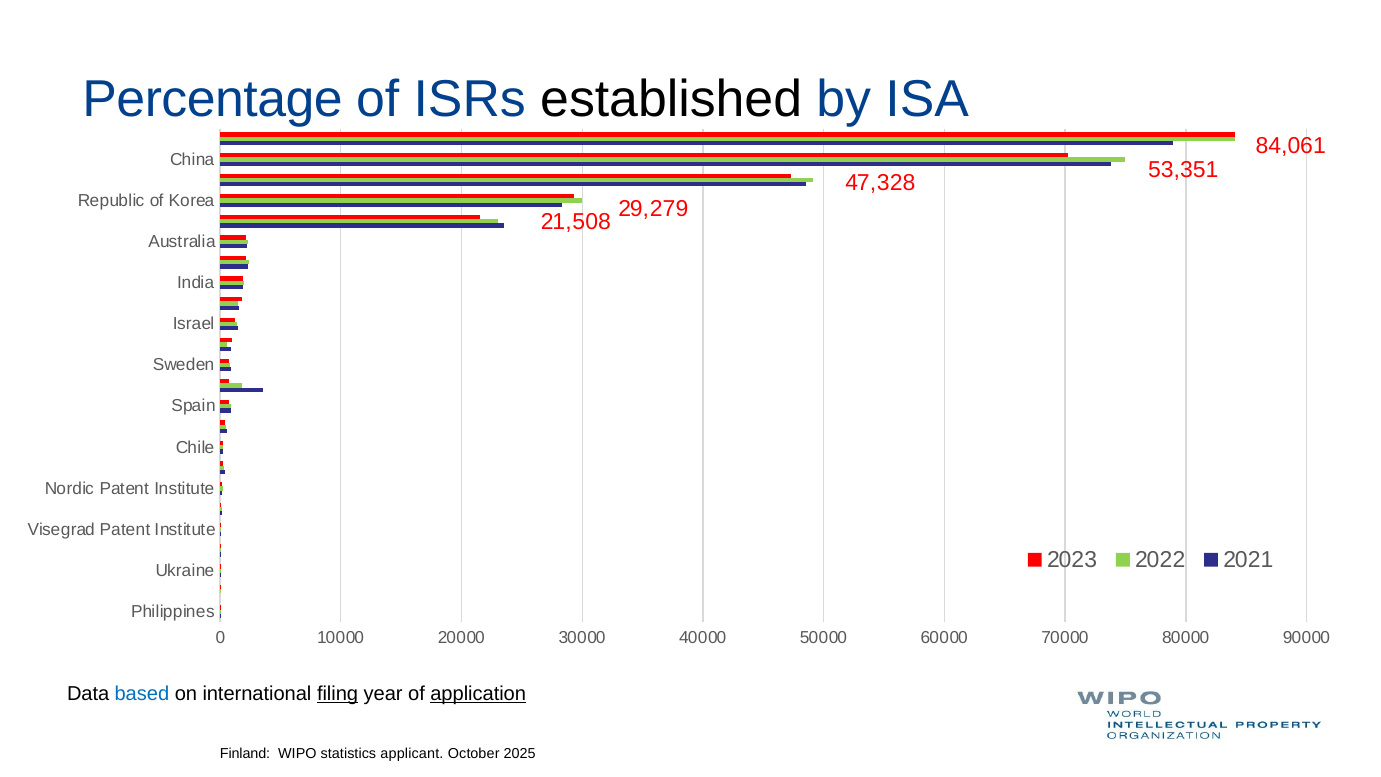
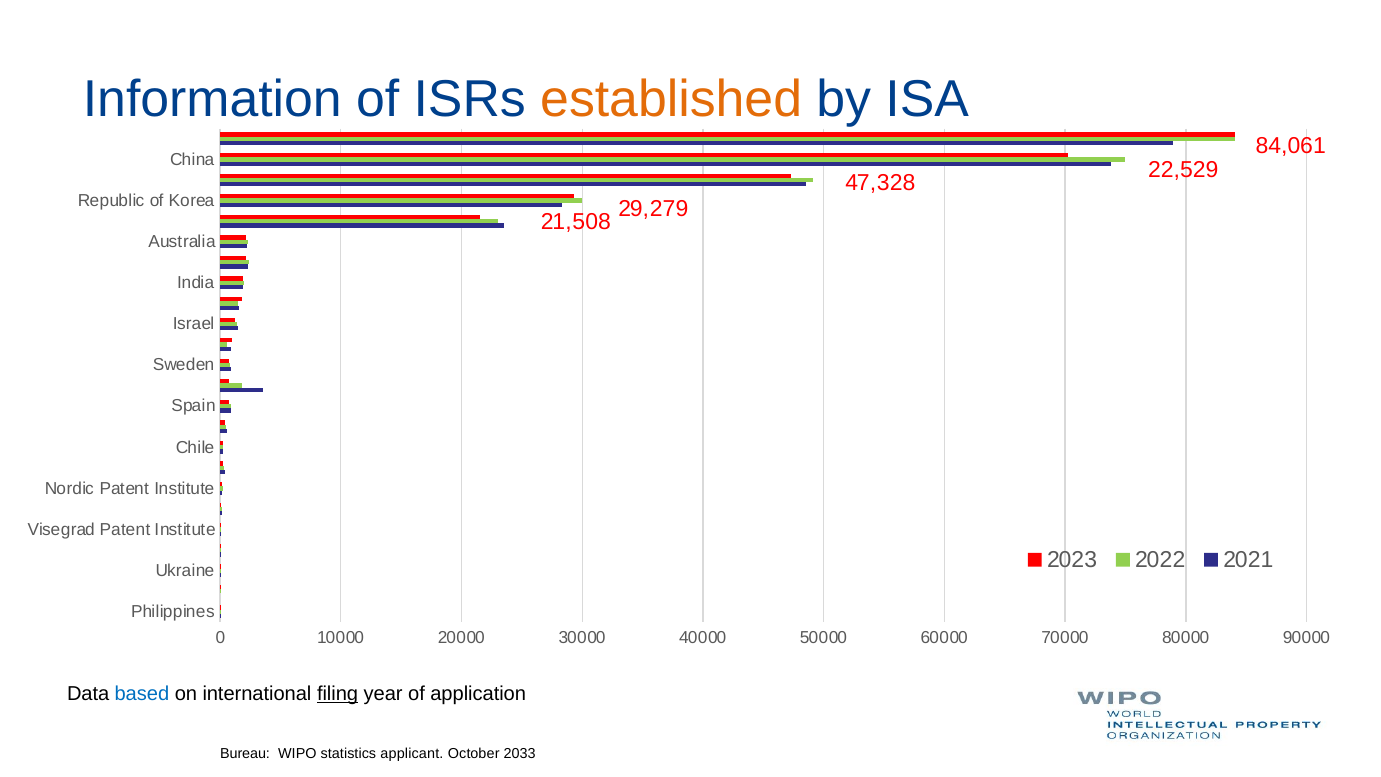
Percentage: Percentage -> Information (212, 99)
established colour: black -> orange (671, 99)
53,351: 53,351 -> 22,529 (1183, 169)
application underline: present -> none (478, 694)
Finland: Finland -> Bureau (245, 754)
2025: 2025 -> 2033 (520, 754)
